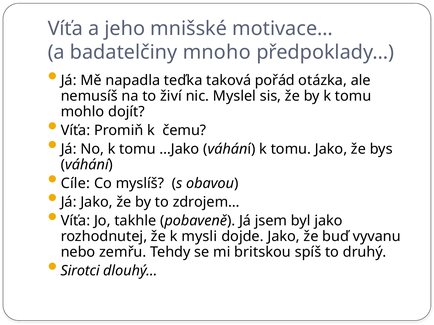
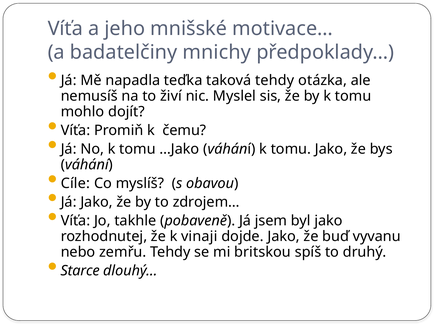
mnoho: mnoho -> mnichy (217, 52)
taková pořád: pořád -> tehdy (275, 81)
mysli: mysli -> vinaji (199, 237)
Sirotci: Sirotci -> Starce (80, 271)
